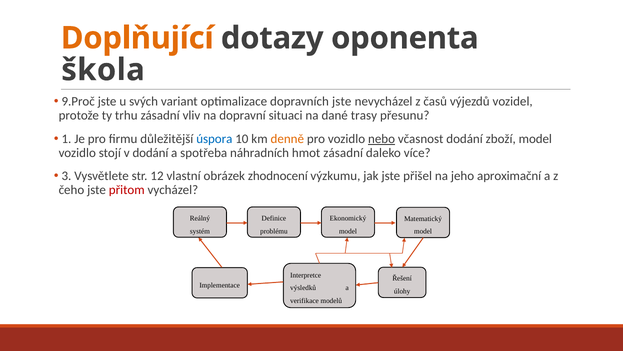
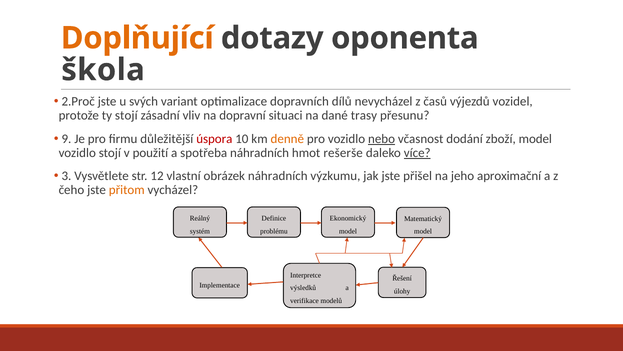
9.Proč: 9.Proč -> 2.Proč (78, 101)
dopravních jste: jste -> dílů (342, 101)
ty trhu: trhu -> stojí (126, 115)
1: 1 -> 9 (66, 139)
úspora colour: blue -> red (214, 139)
v dodání: dodání -> použití (150, 153)
hmot zásadní: zásadní -> rešerše (343, 153)
více underline: none -> present (417, 153)
obrázek zhodnocení: zhodnocení -> náhradních (278, 176)
přitom colour: red -> orange (127, 190)
